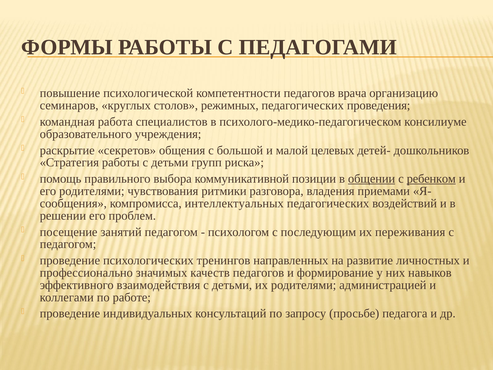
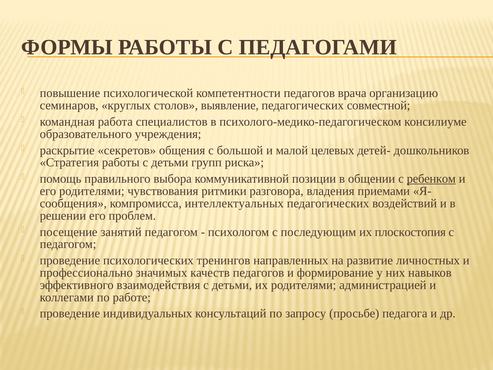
режимных: режимных -> выявление (230, 105)
проведения: проведения -> совместной (379, 105)
общении underline: present -> none (372, 179)
переживания: переживания -> плоскостопия (410, 232)
